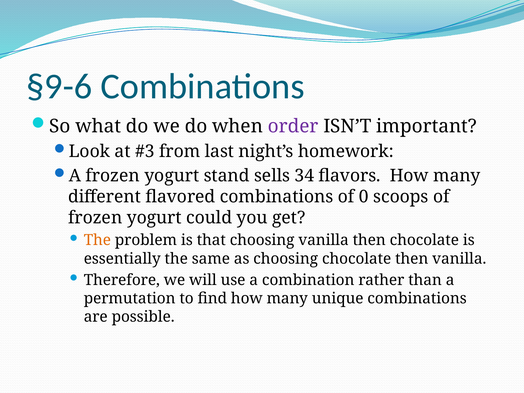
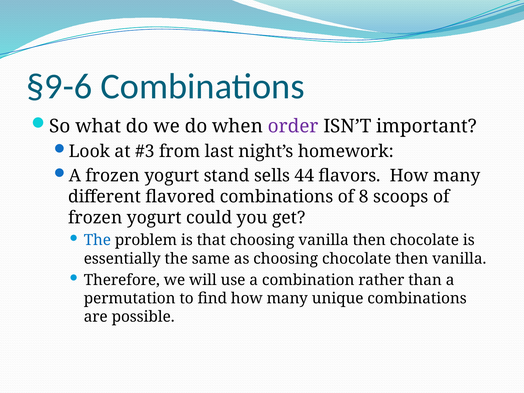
34: 34 -> 44 (304, 176)
0: 0 -> 8 (364, 197)
The colour: orange -> blue (97, 240)
